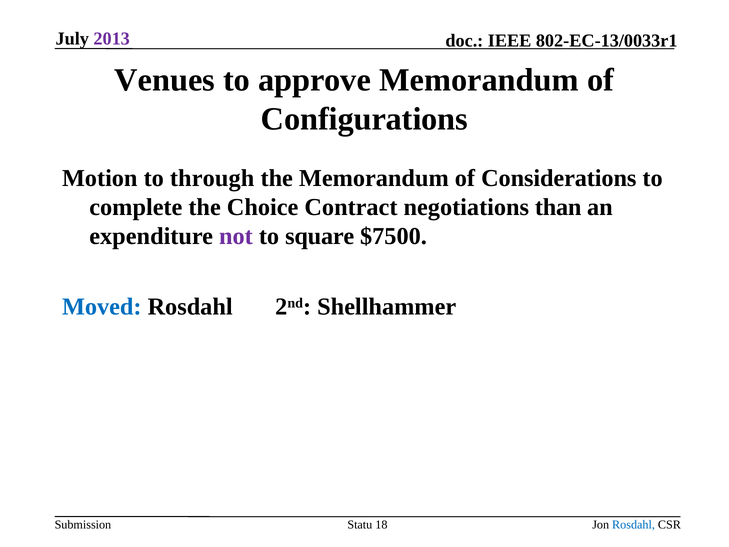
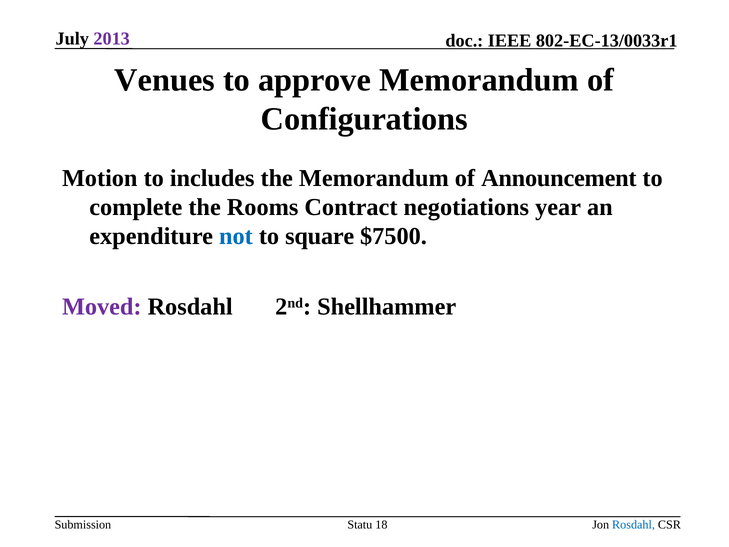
through: through -> includes (212, 178)
Considerations: Considerations -> Announcement (559, 178)
Choice: Choice -> Rooms (263, 207)
than: than -> year (558, 207)
not colour: purple -> blue (236, 236)
Moved colour: blue -> purple (102, 307)
